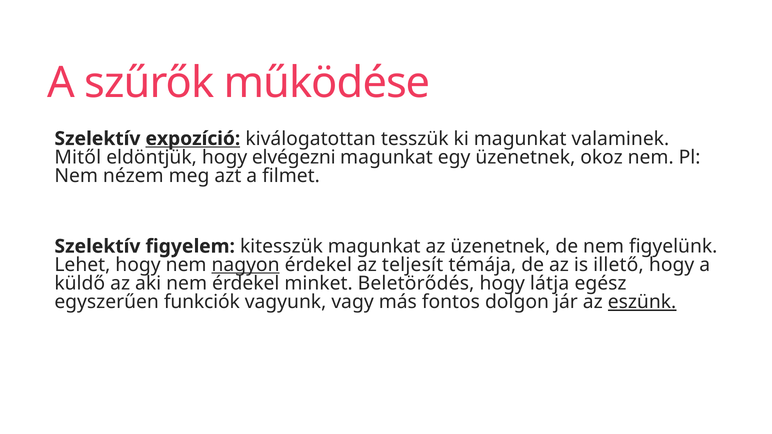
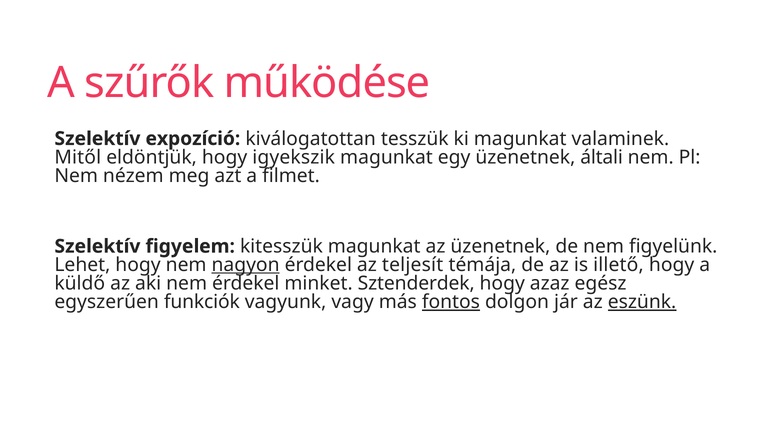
expozíció underline: present -> none (193, 139)
elvégezni: elvégezni -> igyekszik (294, 157)
okoz: okoz -> általi (602, 157)
Beletörődés: Beletörődés -> Sztenderdek (416, 284)
látja: látja -> azaz (550, 284)
fontos underline: none -> present (451, 302)
